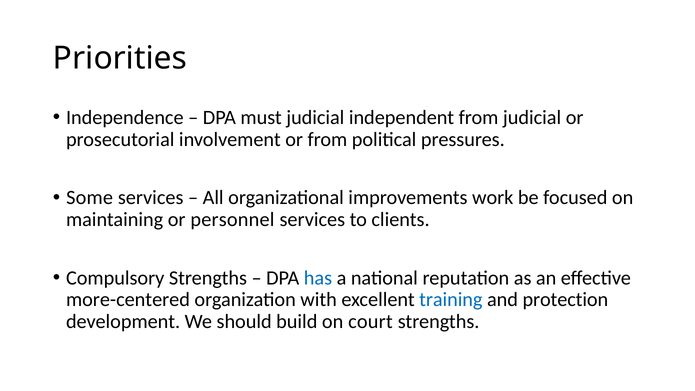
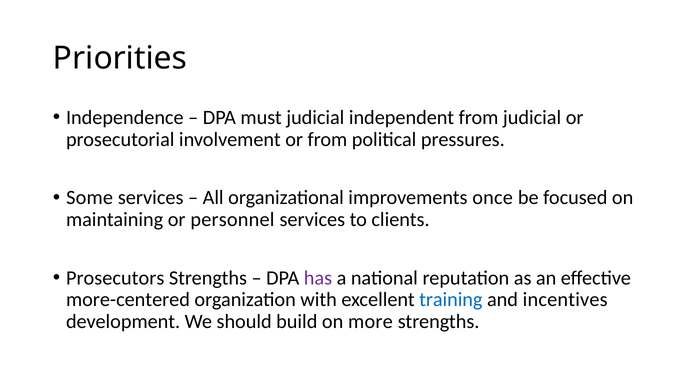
work: work -> once (493, 198)
Compulsory: Compulsory -> Prosecutors (115, 278)
has colour: blue -> purple (318, 278)
protection: protection -> incentives (565, 300)
court: court -> more (370, 322)
